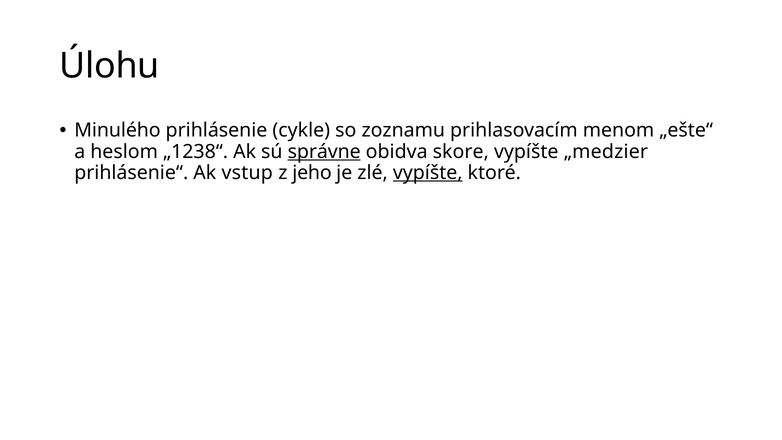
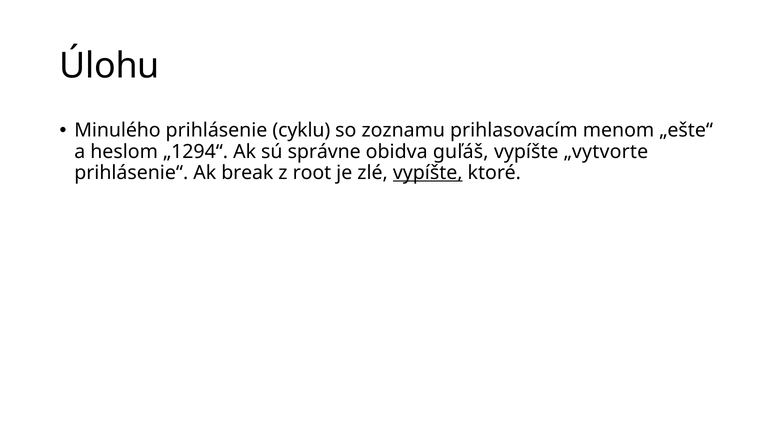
cykle: cykle -> cyklu (301, 130)
„1238“: „1238“ -> „1294“ (196, 152)
správne underline: present -> none (324, 152)
skore: skore -> guľáš (461, 152)
„medzier: „medzier -> „vytvorte (606, 152)
vstup: vstup -> break (247, 173)
jeho: jeho -> root (312, 173)
